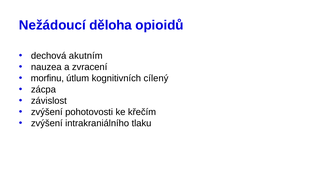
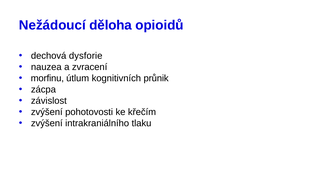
akutním: akutním -> dysforie (86, 56)
cílený: cílený -> průnik (156, 78)
